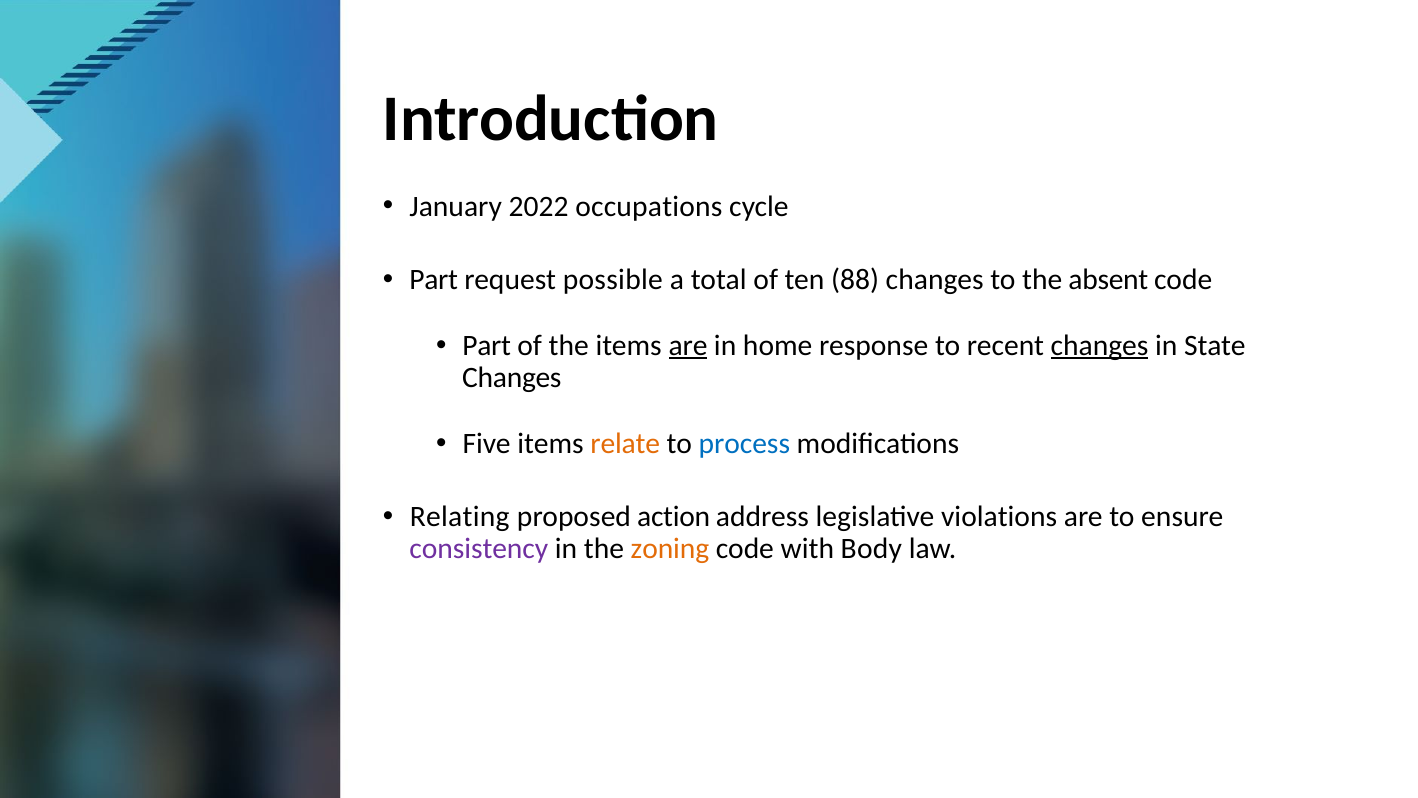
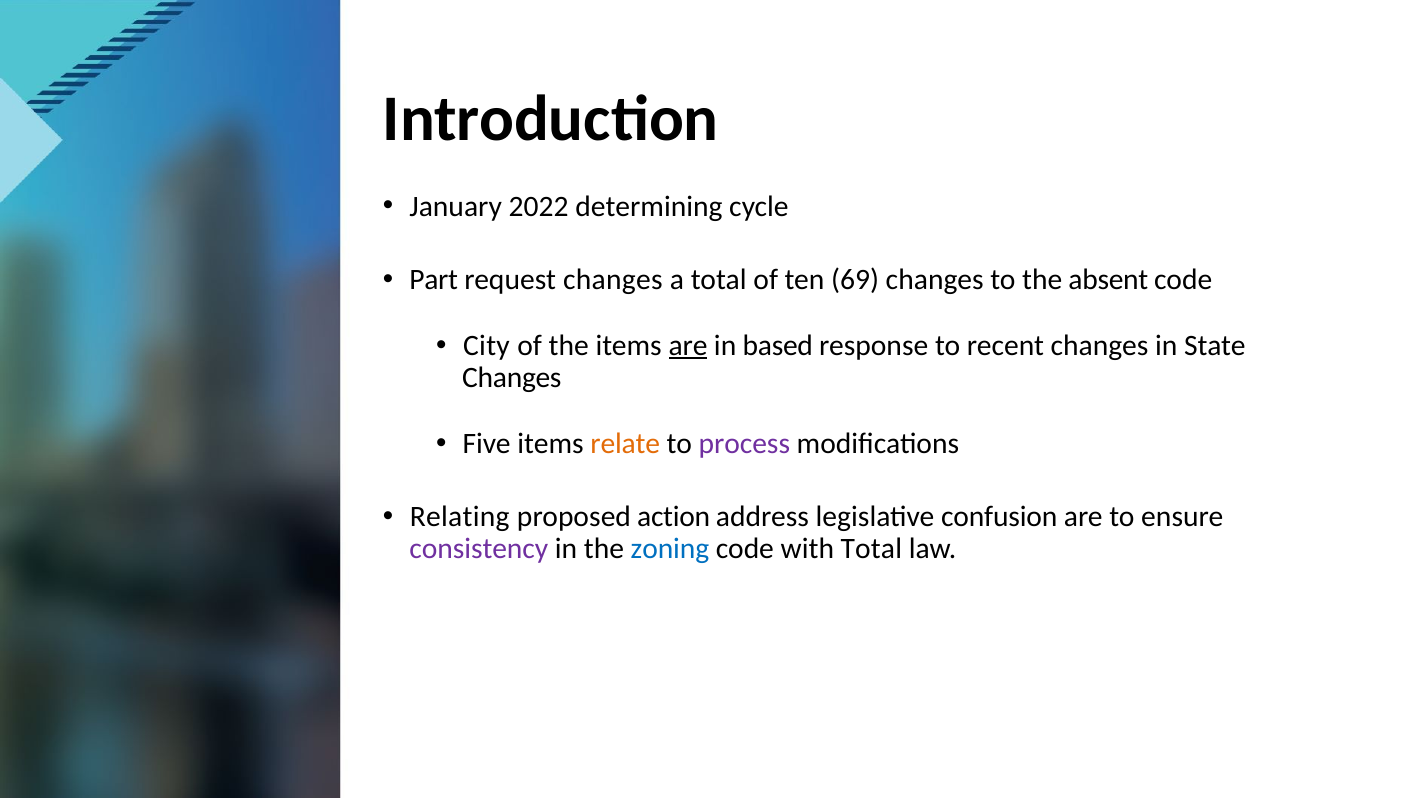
occupations: occupations -> determining (649, 206)
request possible: possible -> changes (613, 280)
88: 88 -> 69 (855, 280)
Part: Part -> City (486, 345)
home: home -> based (778, 345)
changes underline: present -> none (1100, 345)
process colour: blue -> purple (744, 443)
violations: violations -> confusion (999, 517)
zoning colour: orange -> blue (670, 549)
with Body: Body -> Total (871, 549)
